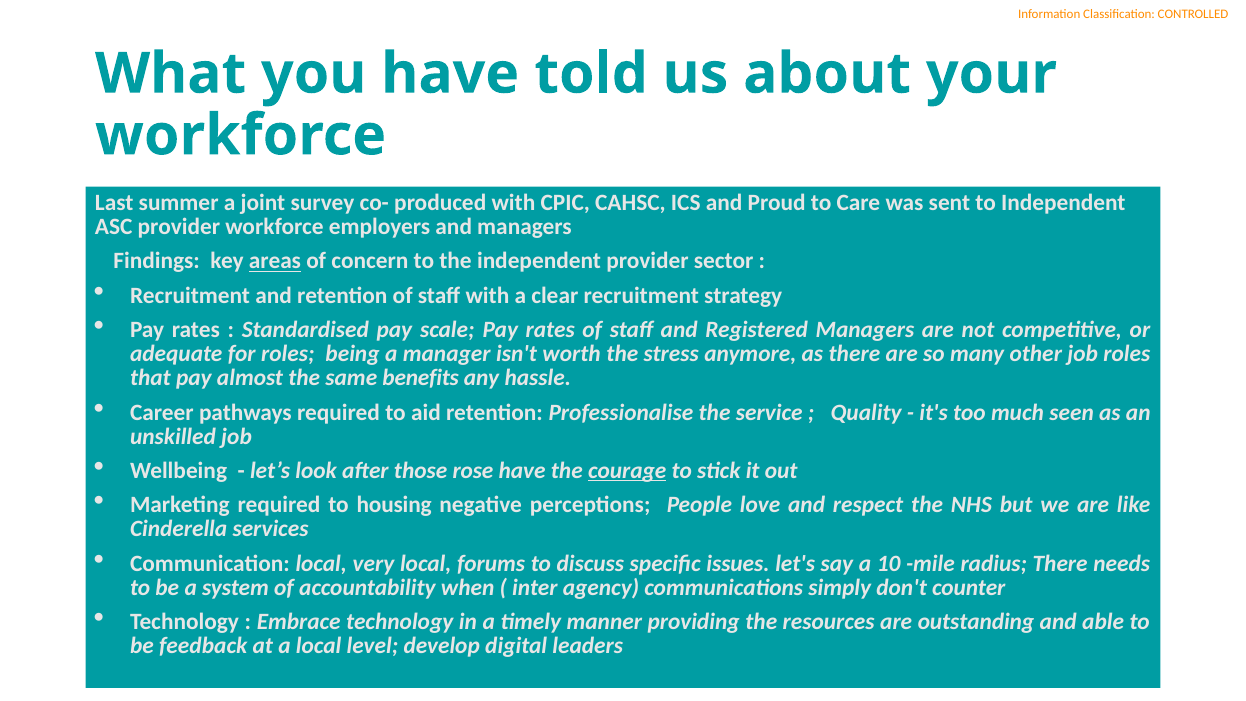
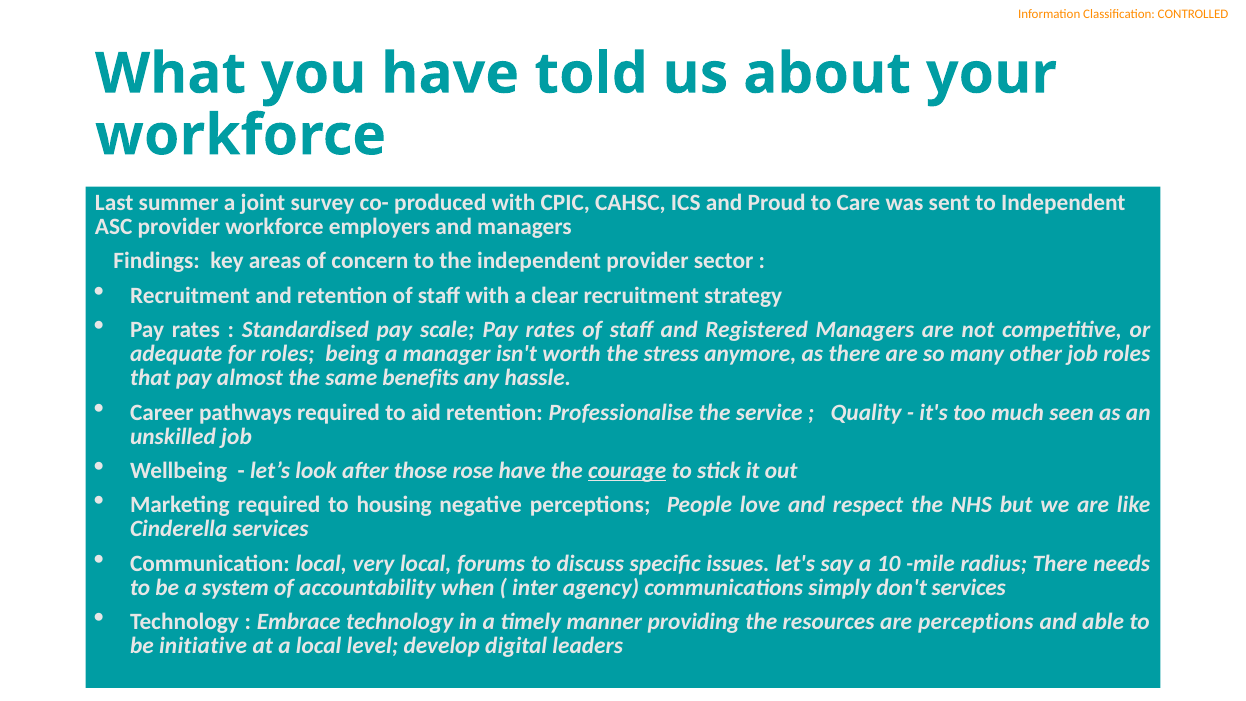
areas underline: present -> none (275, 261)
don't counter: counter -> services (969, 587)
are outstanding: outstanding -> perceptions (976, 622)
feedback: feedback -> initiative (203, 646)
